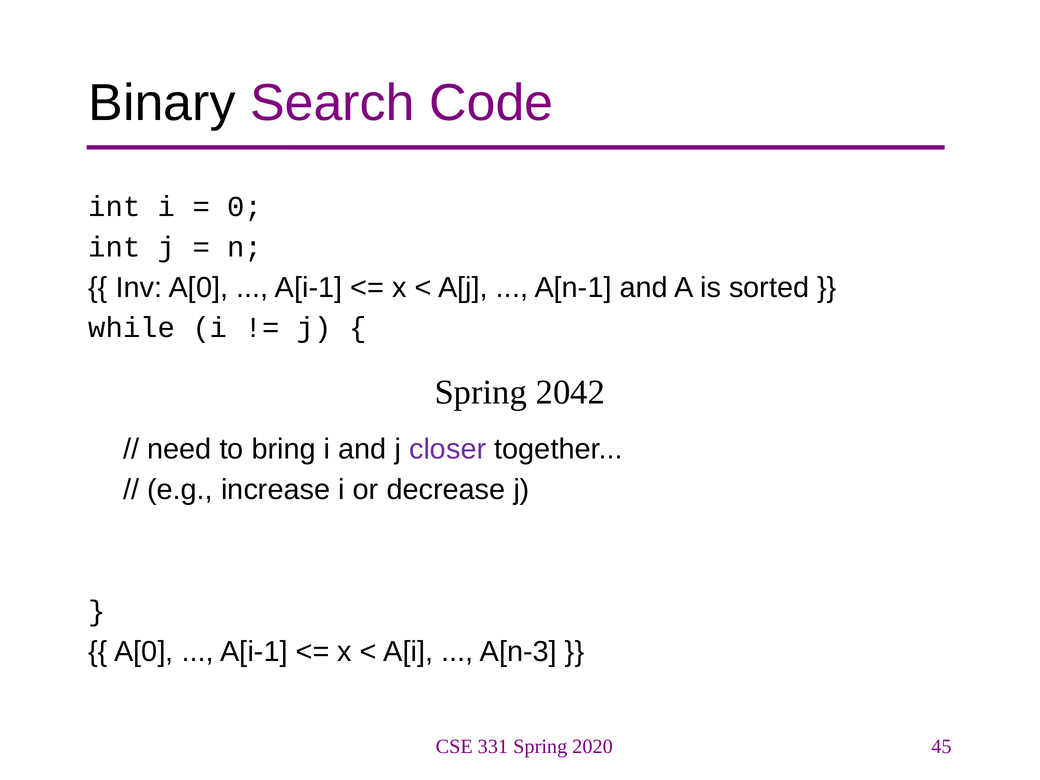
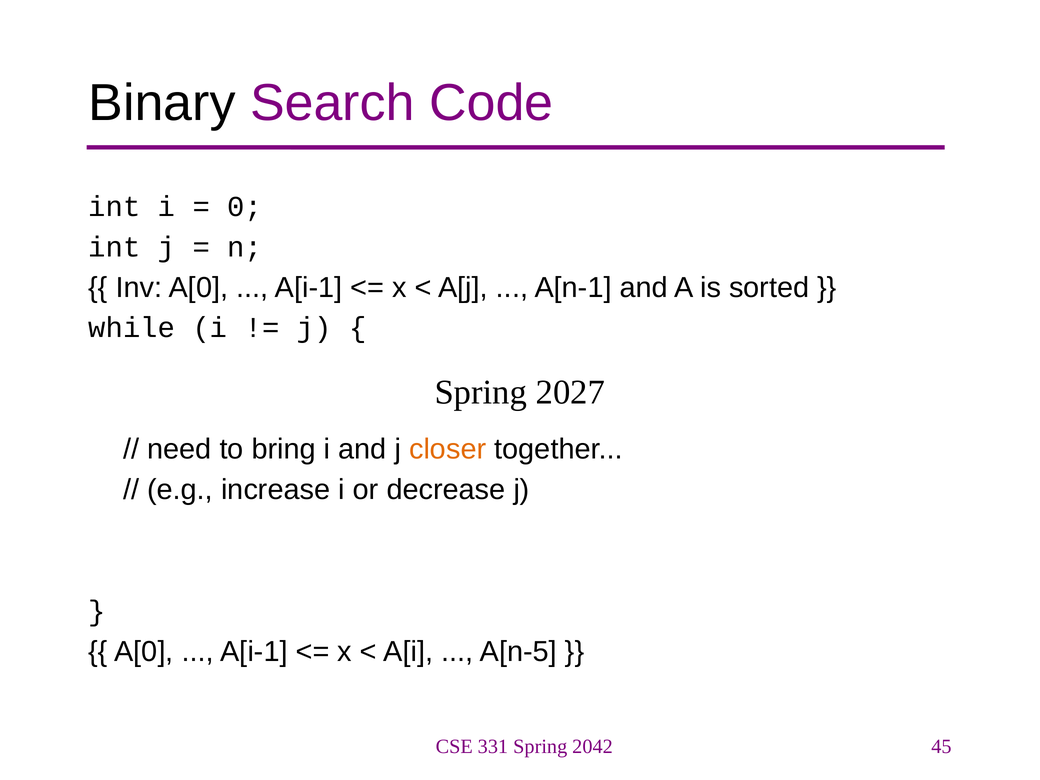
2042: 2042 -> 2027 (570, 392)
closer colour: purple -> orange (448, 449)
A[n-3: A[n-3 -> A[n-5 (518, 652)
2020: 2020 -> 2042 (593, 747)
